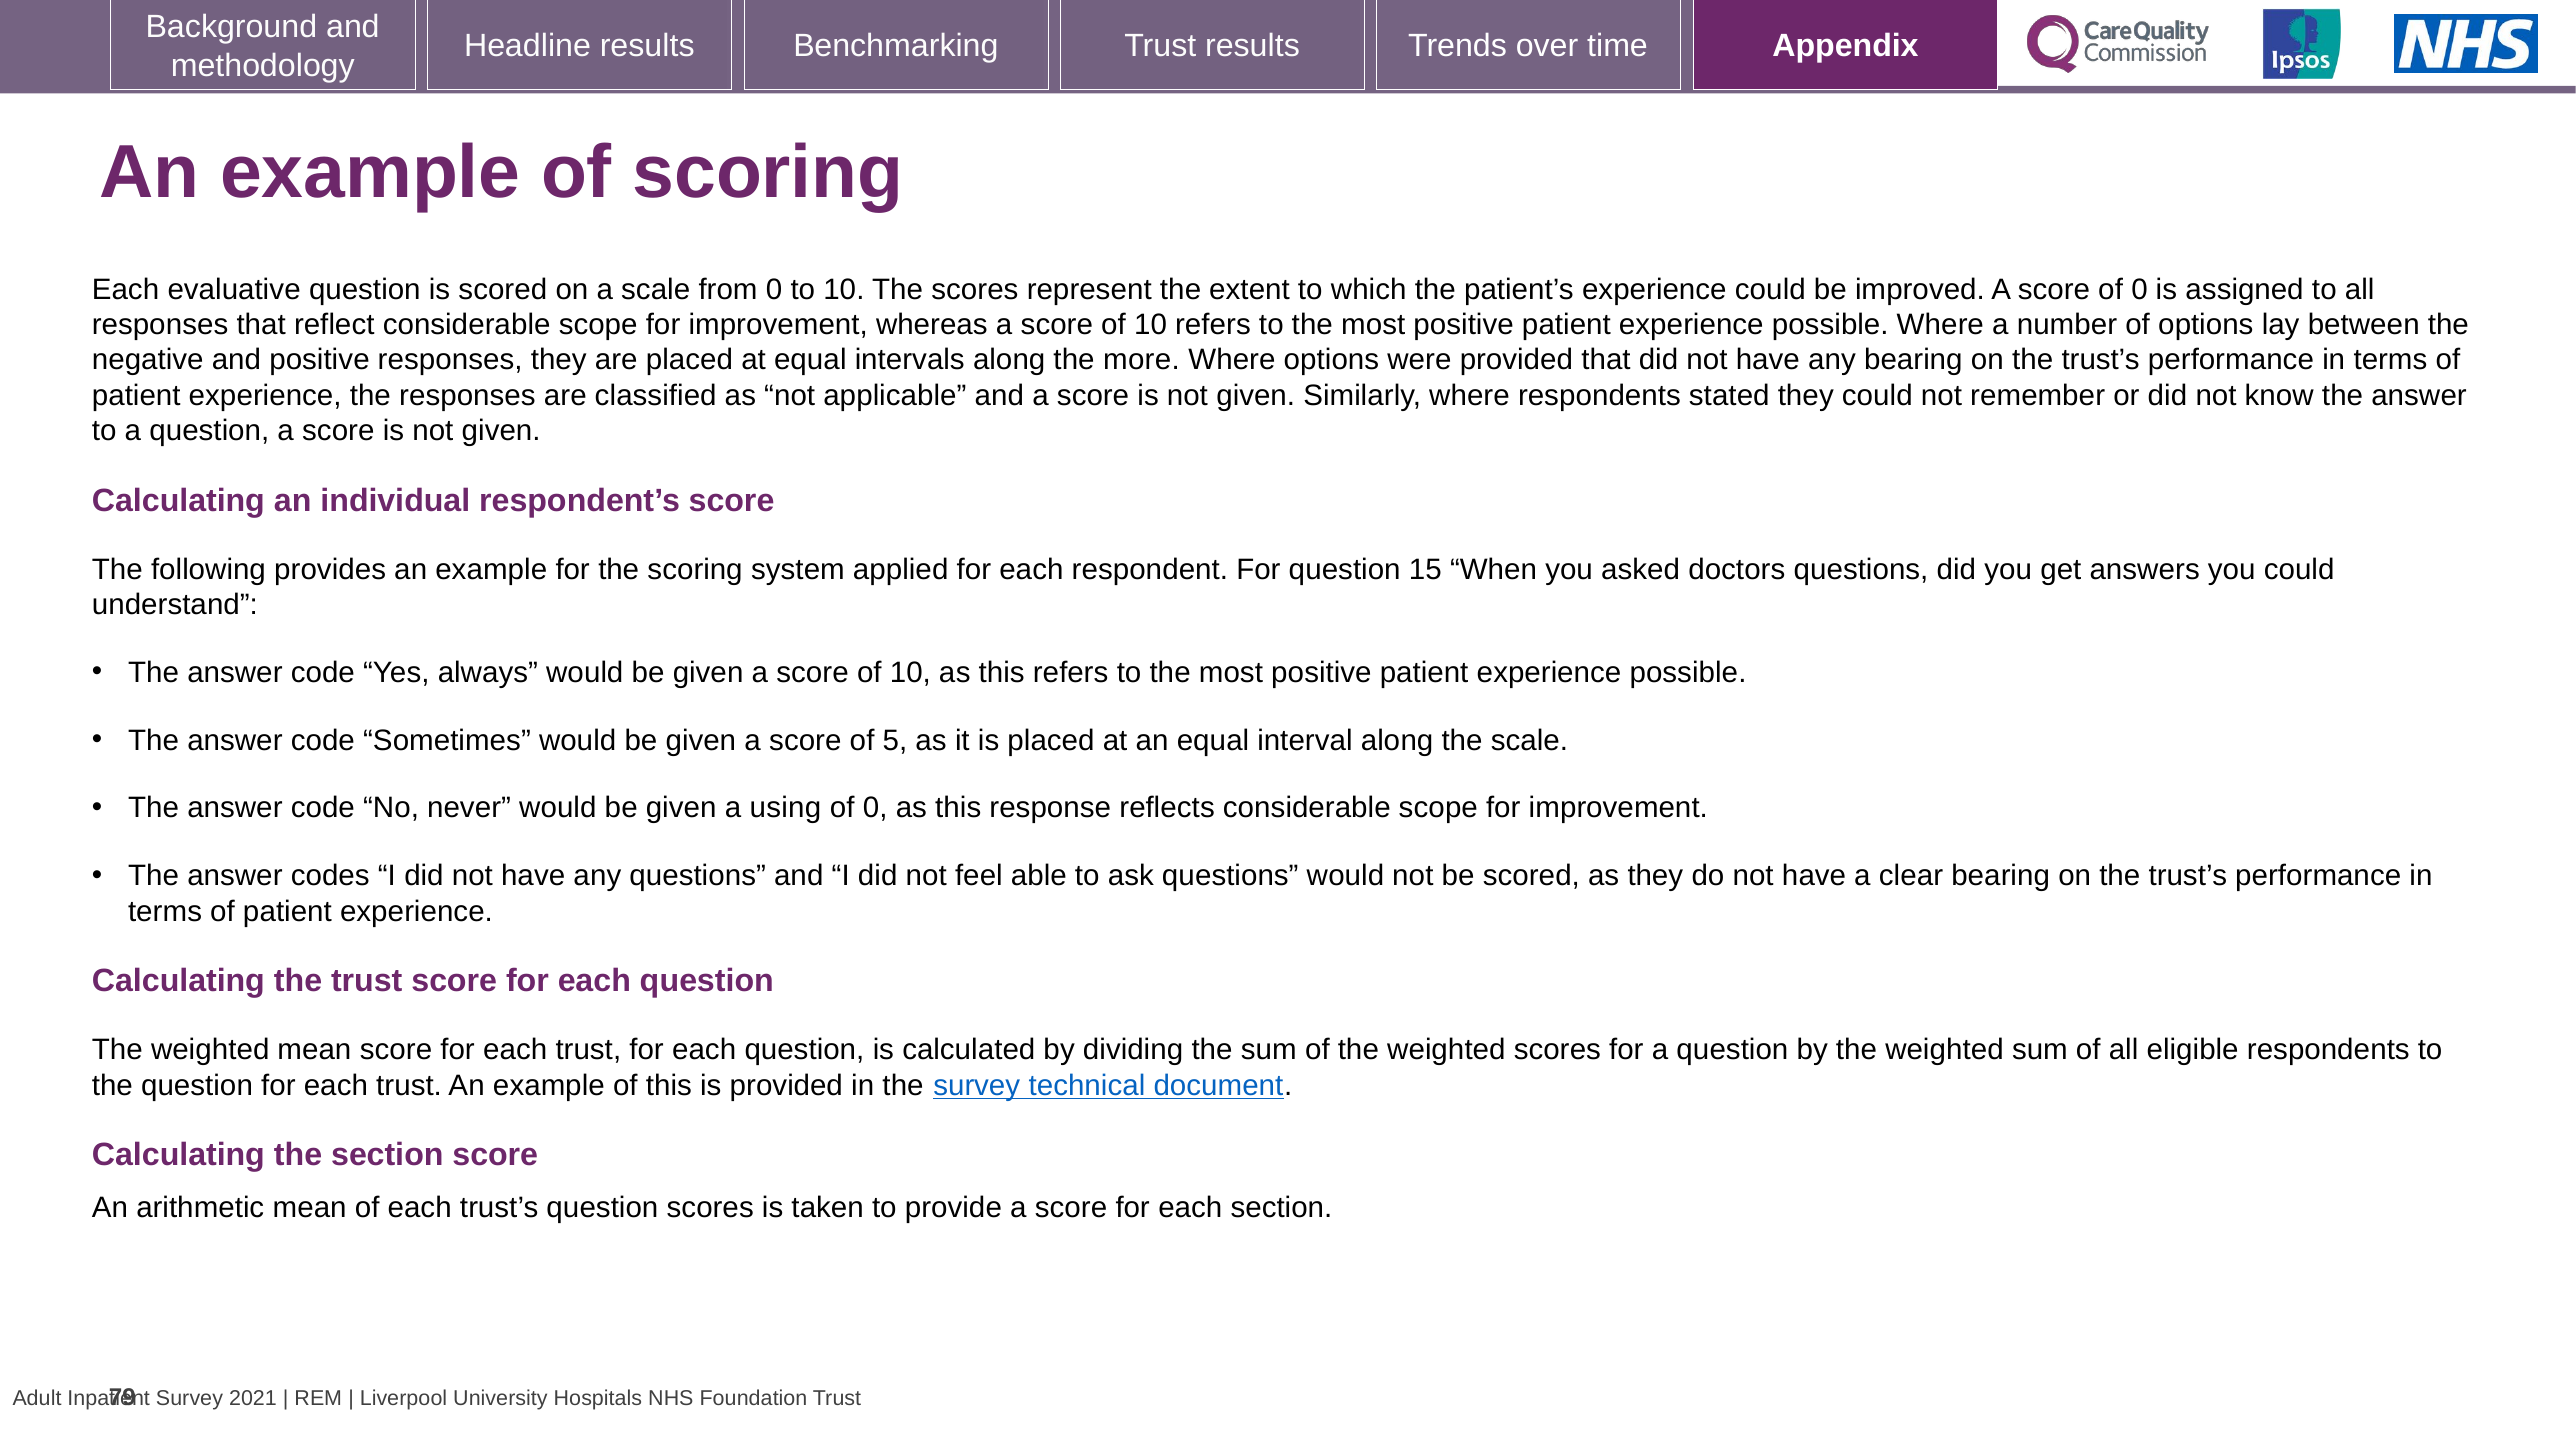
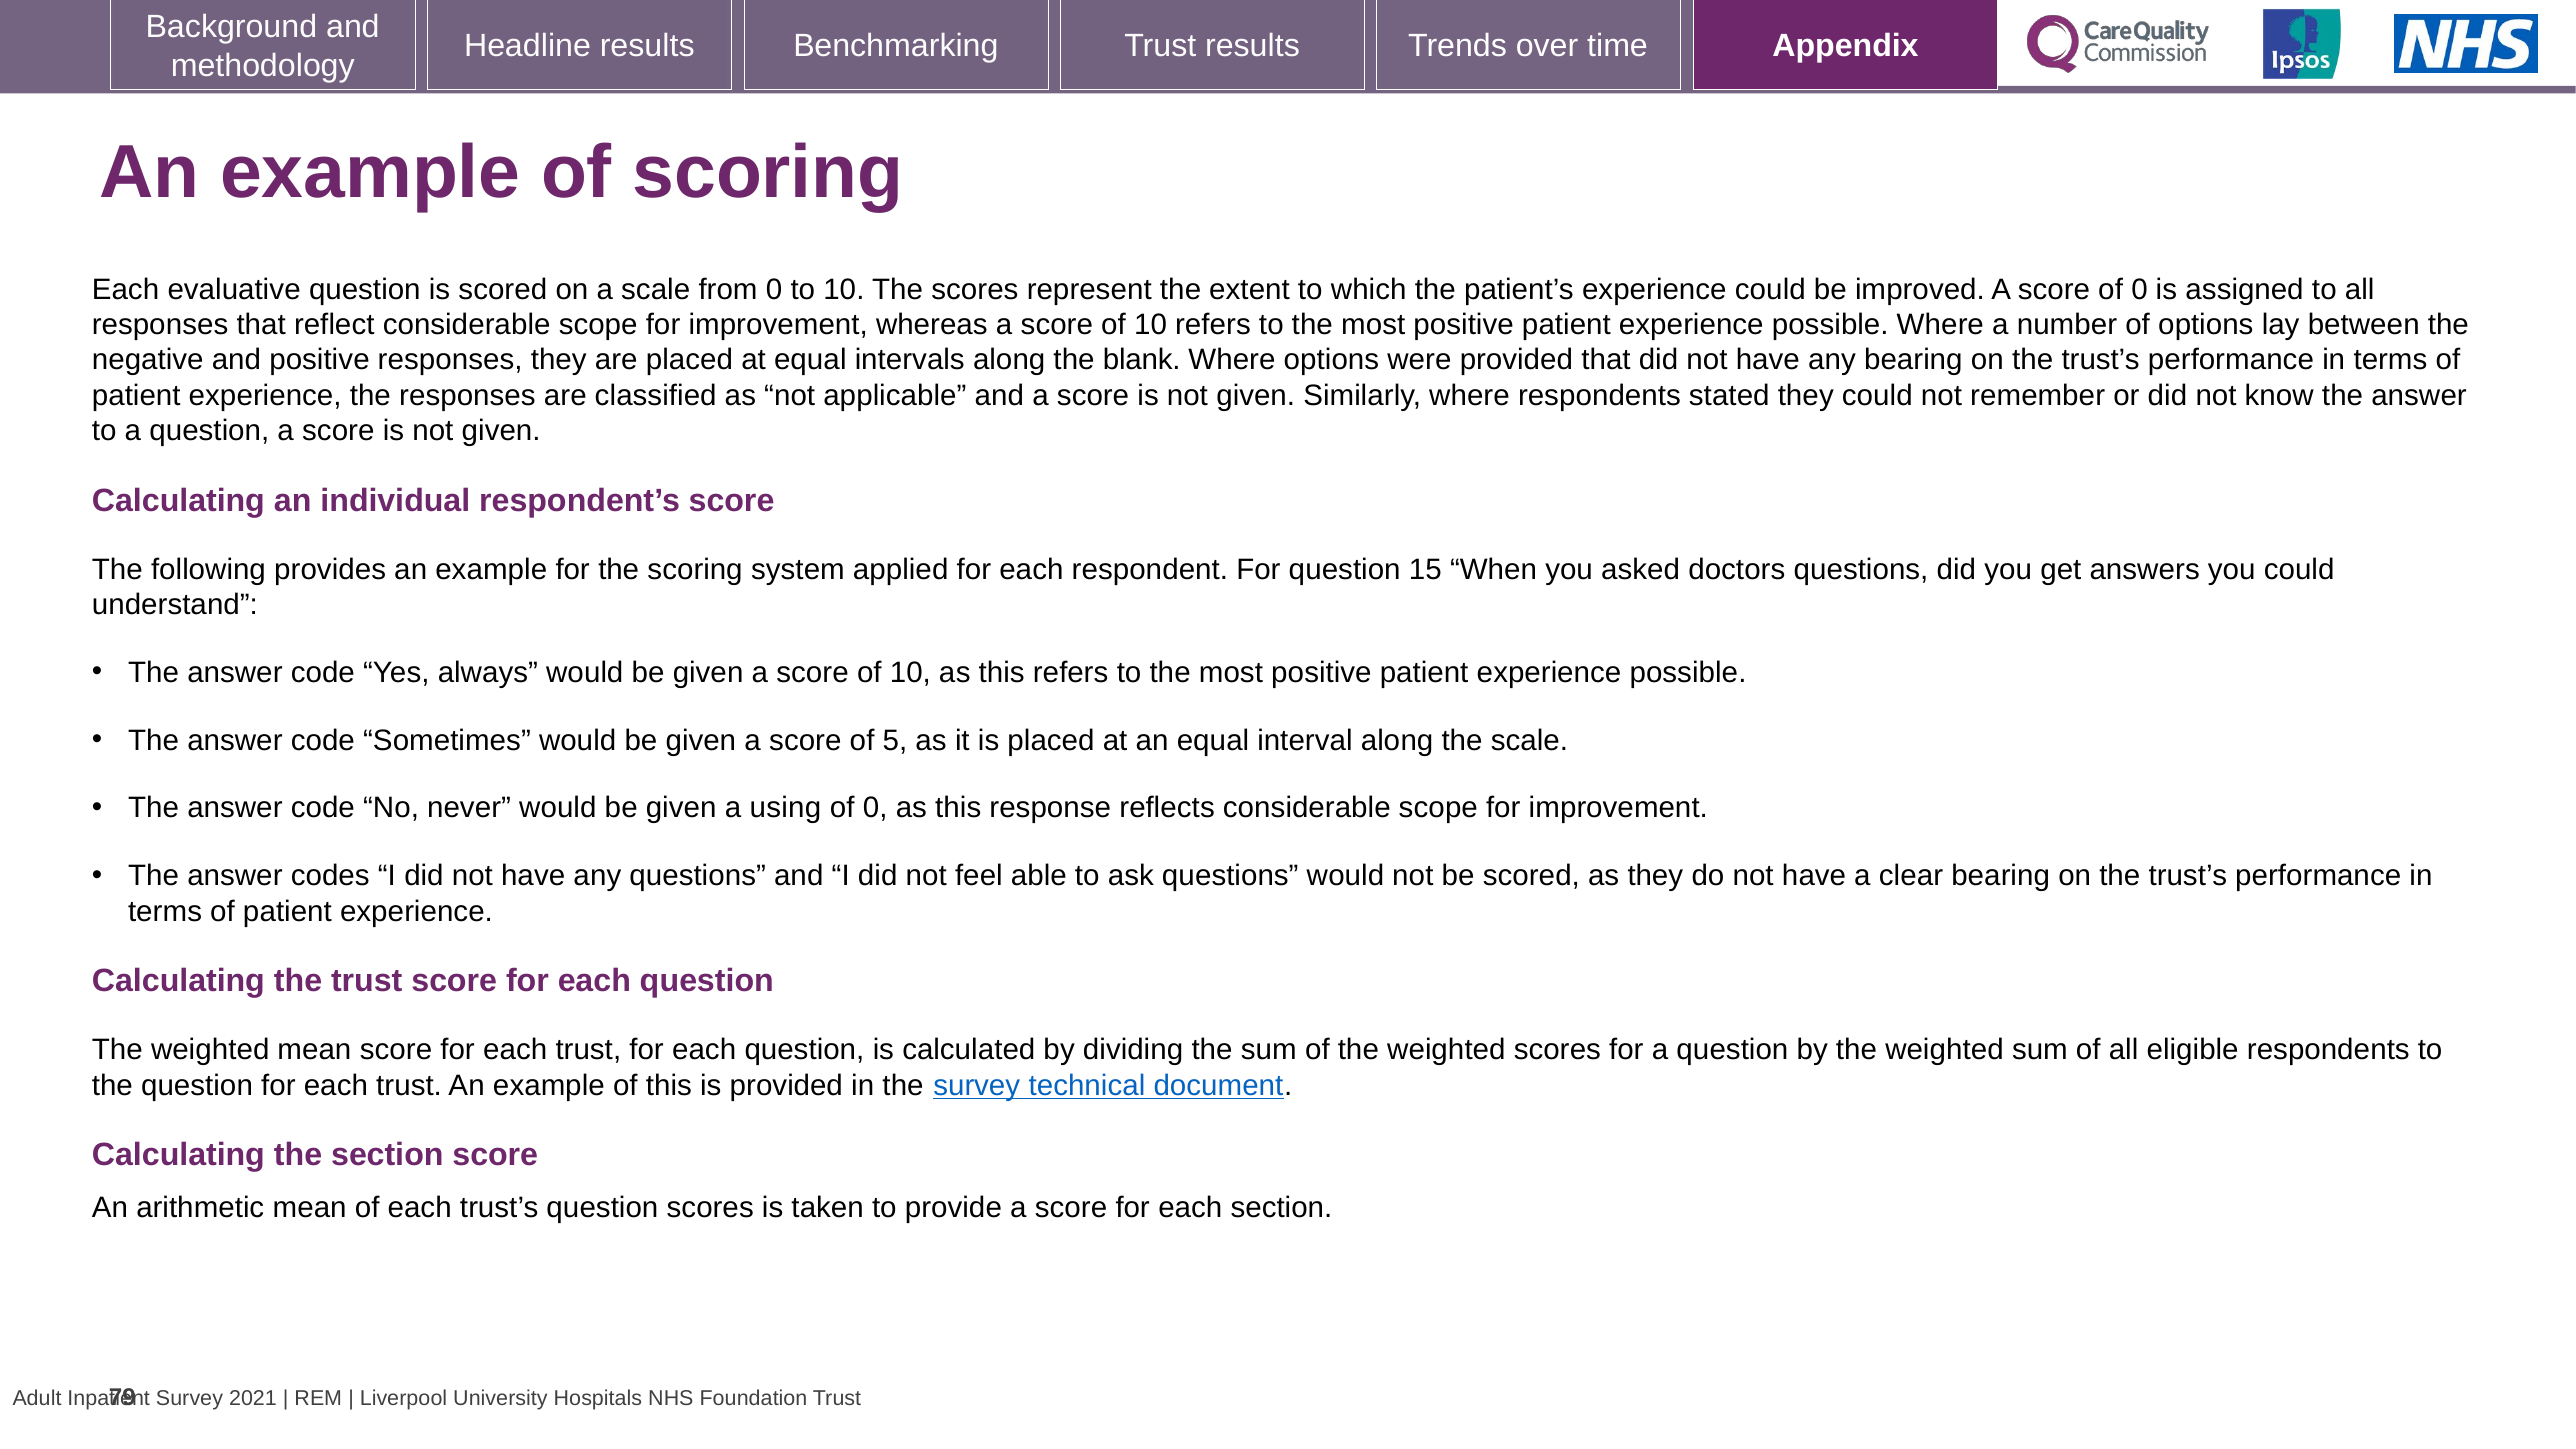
more: more -> blank (1142, 360)
